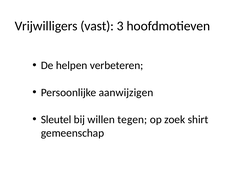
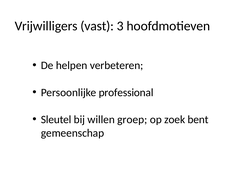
aanwijzigen: aanwijzigen -> professional (126, 92)
tegen: tegen -> groep (132, 119)
shirt: shirt -> bent (198, 119)
